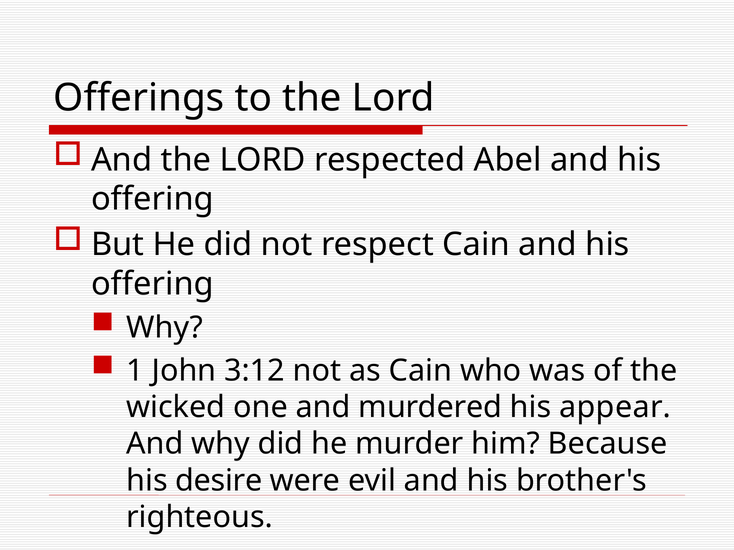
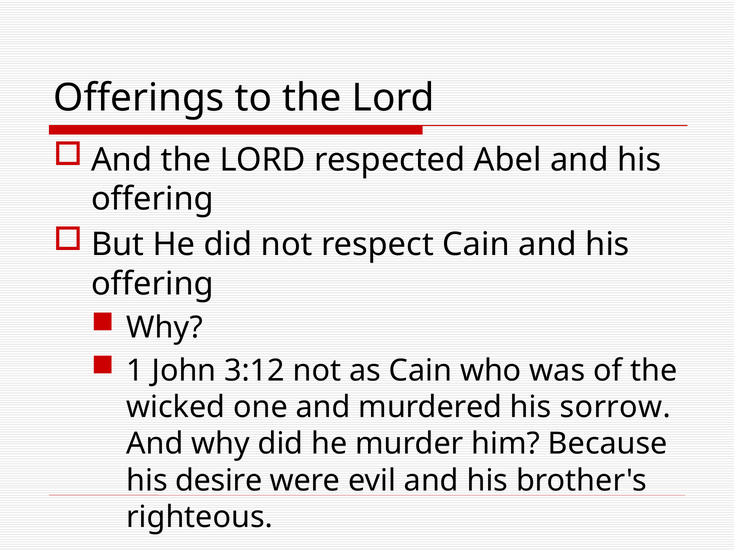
appear: appear -> sorrow (615, 408)
